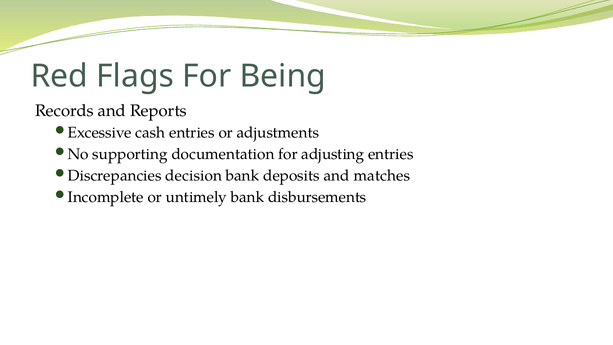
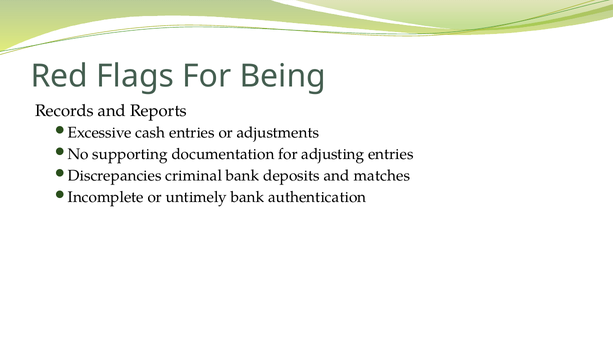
decision: decision -> criminal (194, 176)
disbursements: disbursements -> authentication (317, 197)
